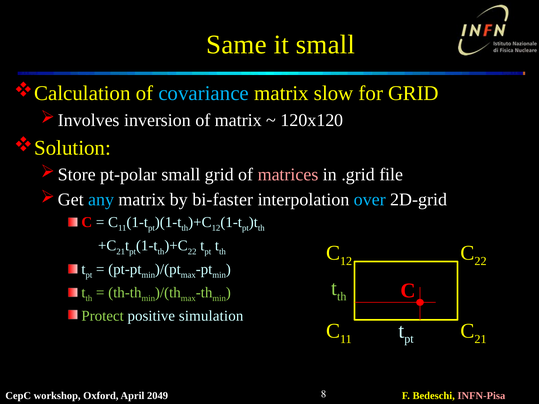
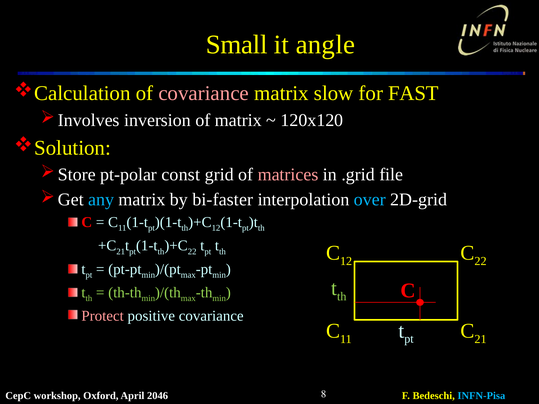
Same: Same -> Small (237, 45)
it small: small -> angle (325, 45)
covariance colour: light blue -> pink (204, 93)
for GRID: GRID -> FAST (413, 93)
pt-polar small: small -> const (181, 175)
Protect colour: light green -> pink (103, 316)
positive simulation: simulation -> covariance (211, 316)
2049: 2049 -> 2046 (158, 396)
INFN-Pisa colour: pink -> light blue (481, 396)
